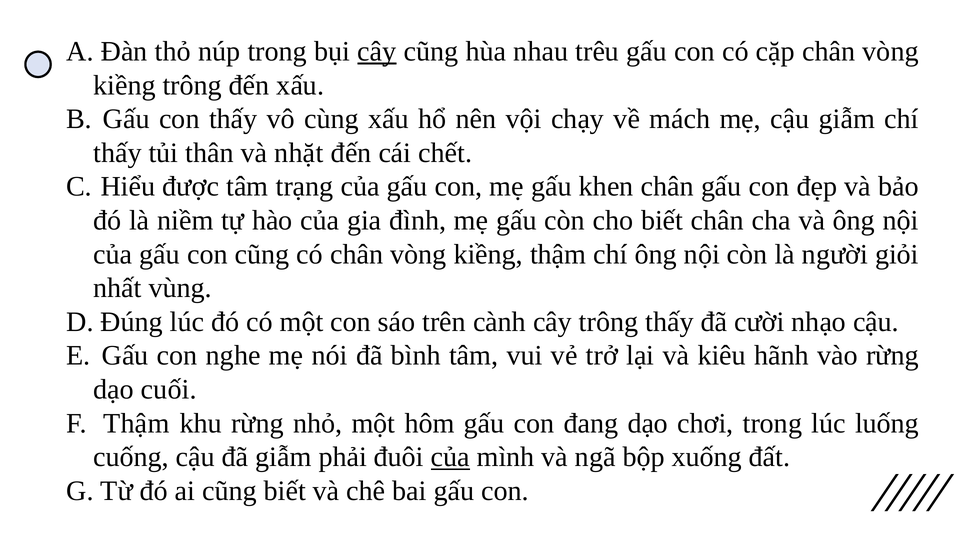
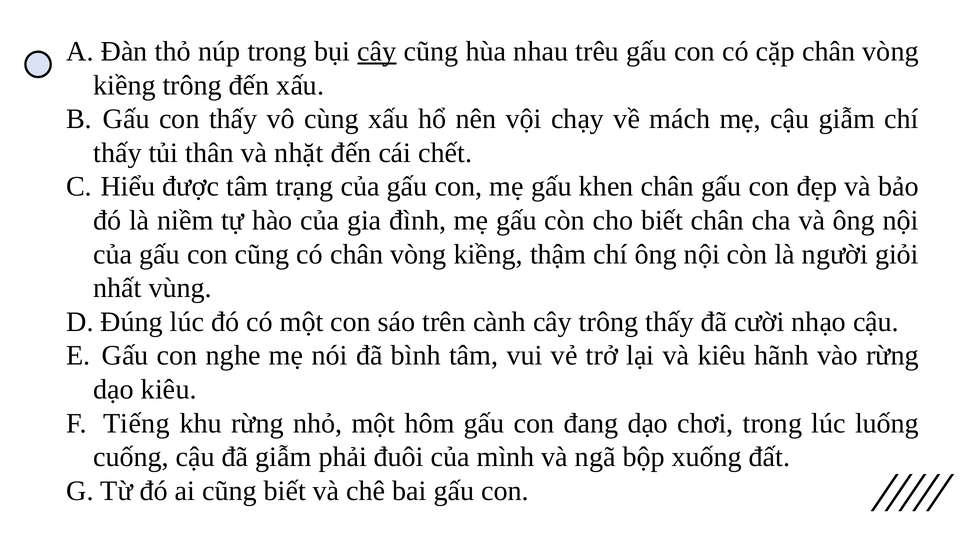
dạo cuối: cuối -> kiêu (169, 389)
Thậm: Thậm -> Tiếng (136, 423)
của underline: present -> none (450, 457)
